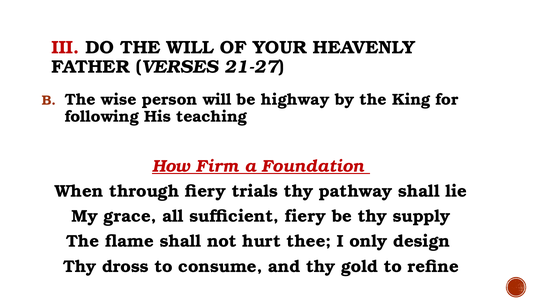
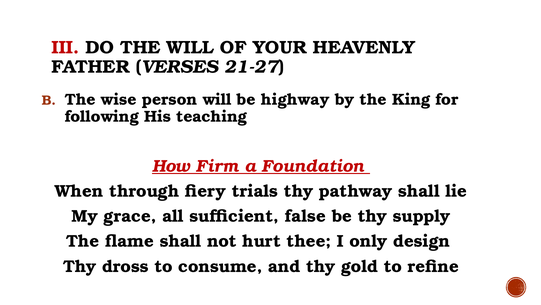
sufficient fiery: fiery -> false (305, 216)
